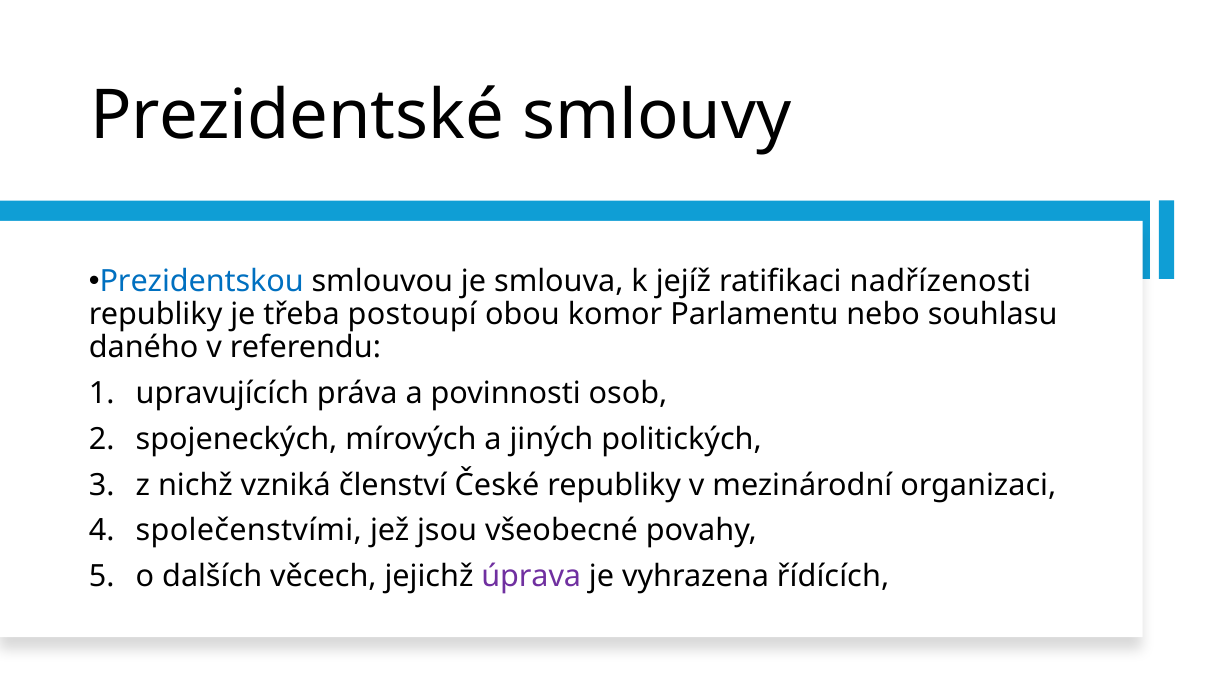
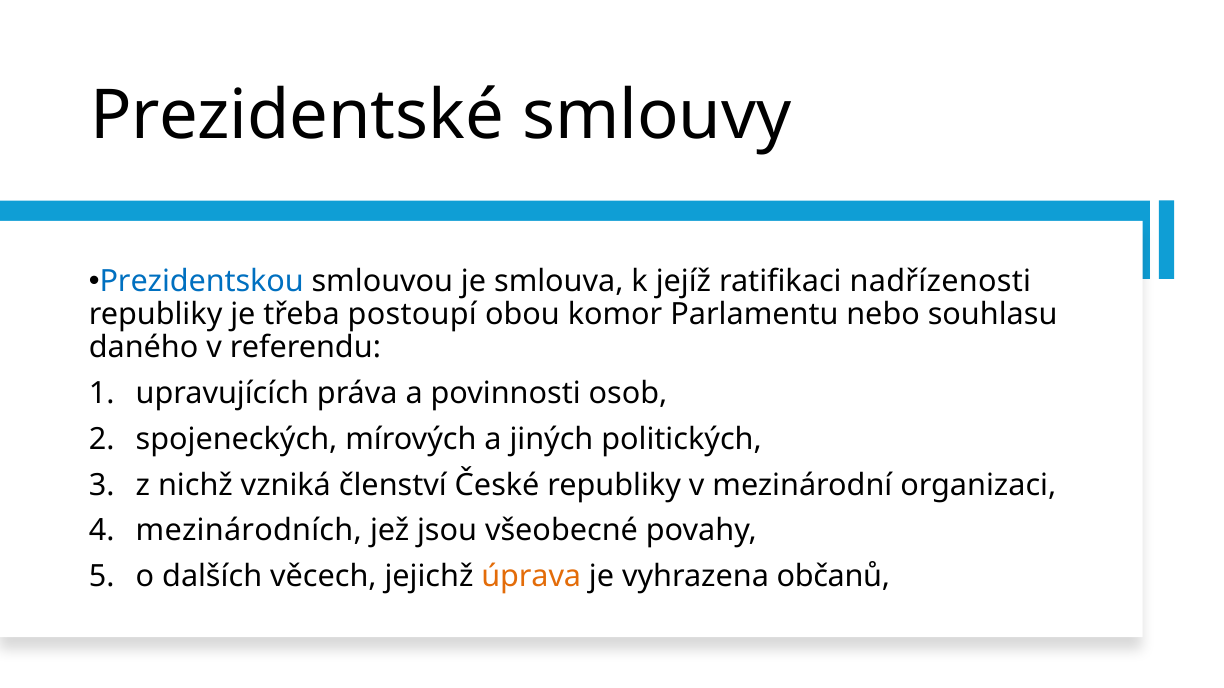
společenstvími: společenstvími -> mezinárodních (249, 531)
úprava colour: purple -> orange (531, 577)
řídících: řídících -> občanů (833, 577)
